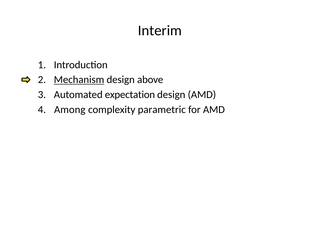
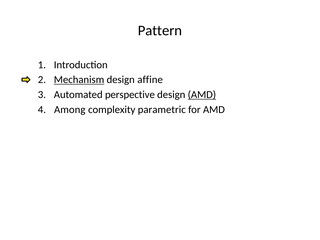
Interim: Interim -> Pattern (160, 31)
above: above -> affine (150, 80)
expectation: expectation -> perspective (130, 95)
AMD underline: none -> present (202, 95)
